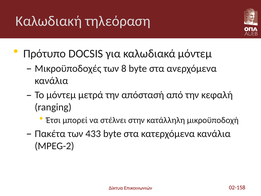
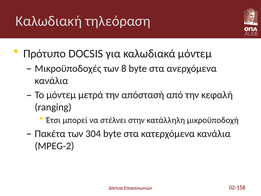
433: 433 -> 304 (93, 133)
